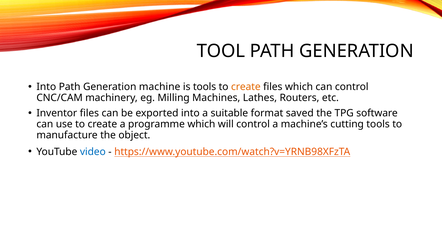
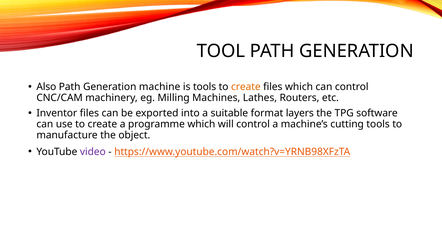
Into: Into -> Also (46, 87)
saved: saved -> layers (300, 113)
video colour: blue -> purple (93, 152)
